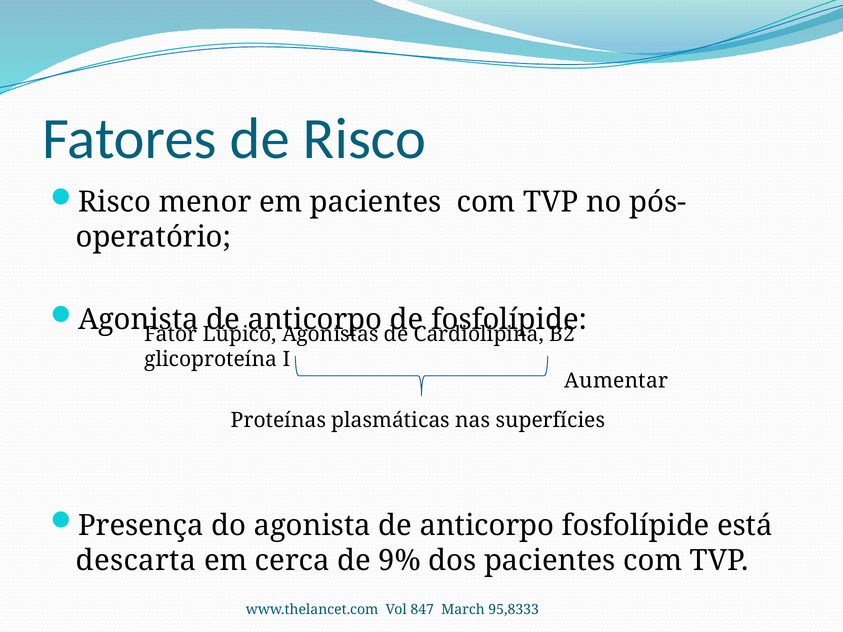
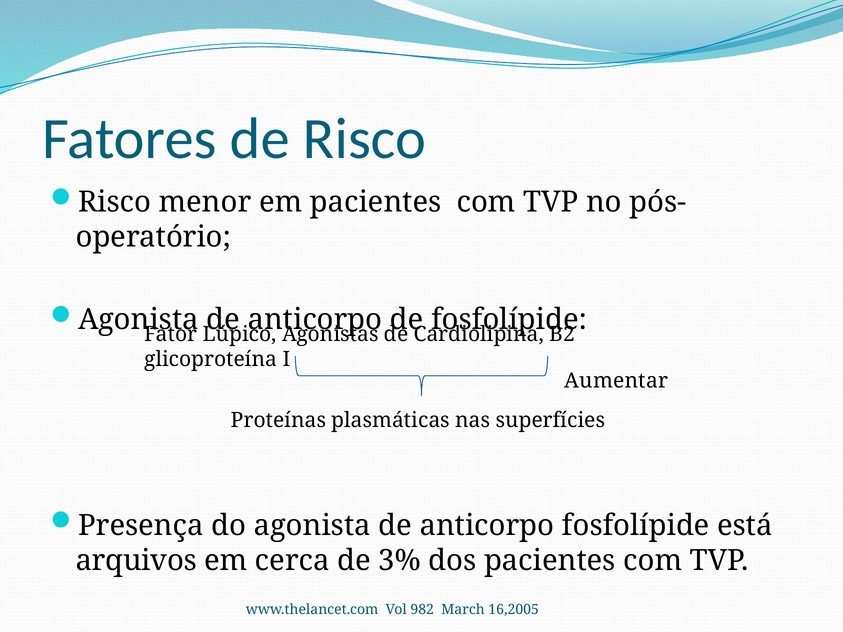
descarta: descarta -> arquivos (136, 561)
9%: 9% -> 3% (400, 561)
847: 847 -> 982 (422, 610)
95,8333: 95,8333 -> 16,2005 (514, 610)
